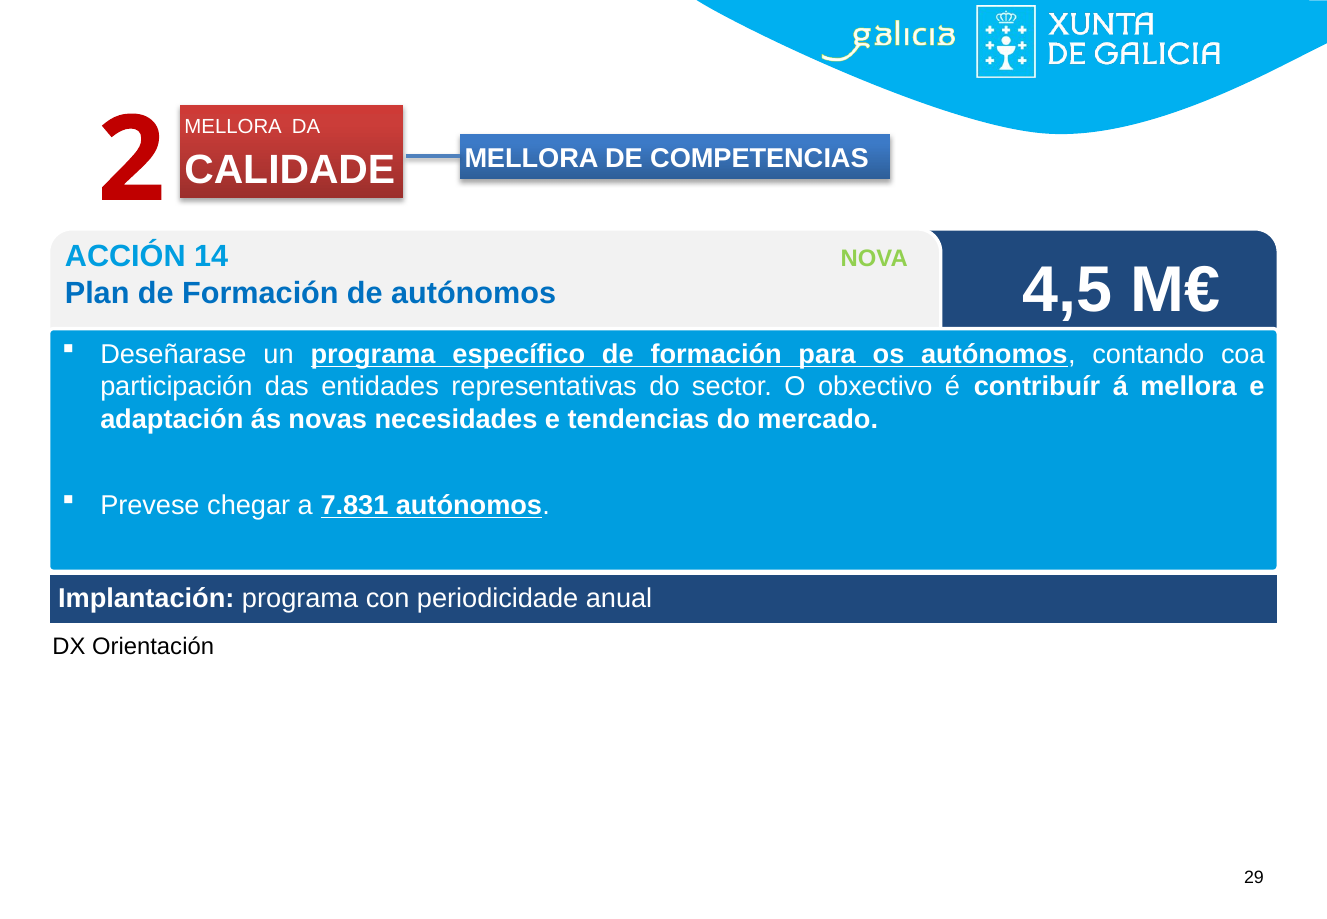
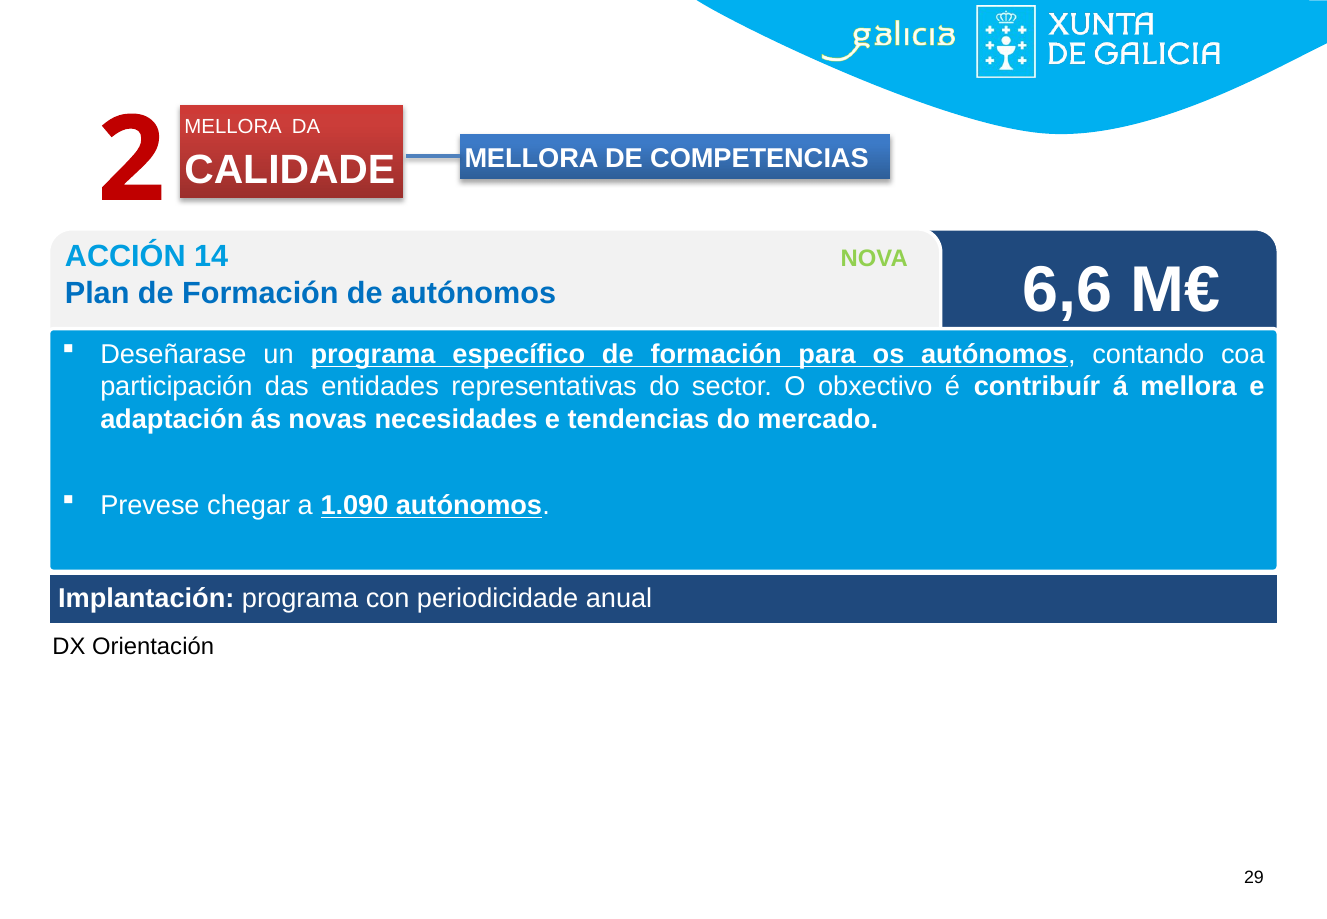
4,5: 4,5 -> 6,6 (1067, 291)
7.831: 7.831 -> 1.090 (354, 505)
